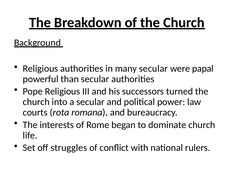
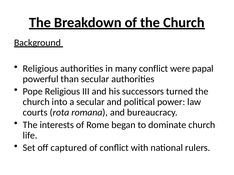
many secular: secular -> conflict (154, 69)
struggles: struggles -> captured (69, 148)
